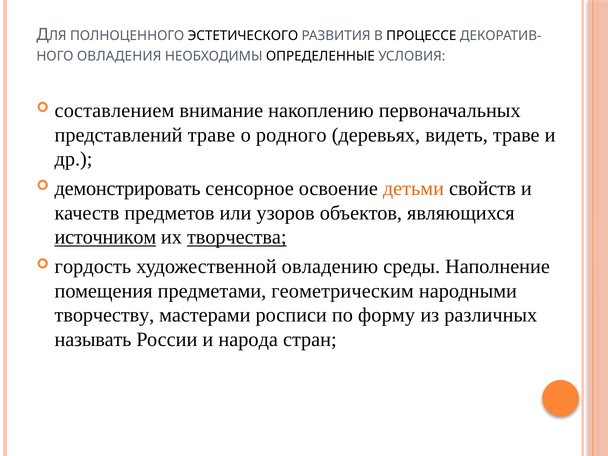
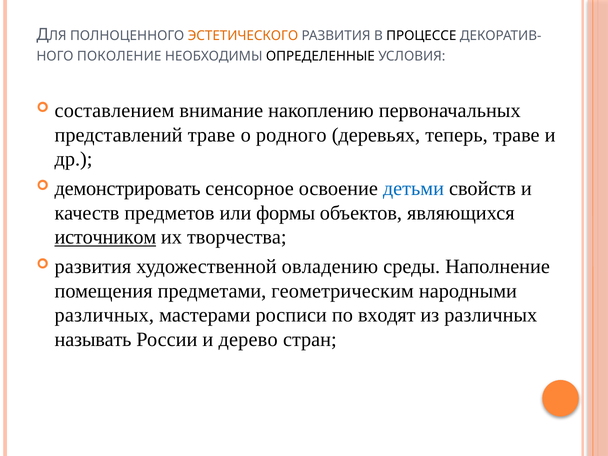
ЭСТЕТИЧЕСКОГО colour: black -> orange (243, 36)
ОВЛАДЕНИЯ: ОВЛАДЕНИЯ -> ПОКОЛЕНИЕ (119, 56)
видеть: видеть -> теперь (457, 135)
детьми colour: orange -> blue (413, 189)
узоров: узоров -> формы (286, 213)
творчества underline: present -> none (237, 237)
гордость: гордость -> развития (93, 267)
творчеству: творчеству -> различных (104, 315)
форму: форму -> входят (387, 315)
народа: народа -> дерево (248, 340)
